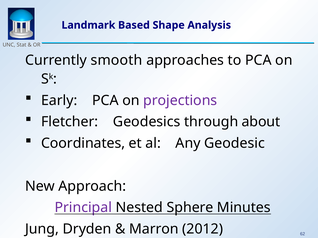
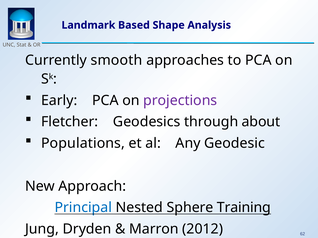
Coordinates: Coordinates -> Populations (83, 144)
Principal colour: purple -> blue (83, 208)
Minutes: Minutes -> Training (244, 208)
